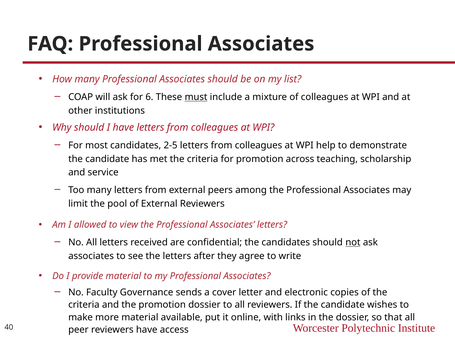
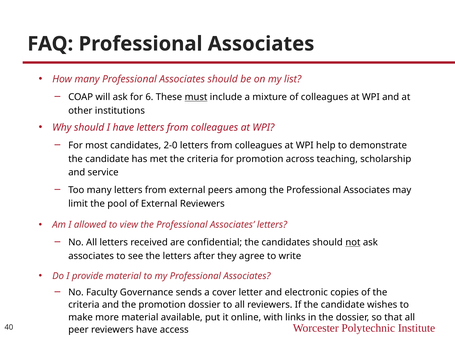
2-5: 2-5 -> 2-0 (171, 145)
